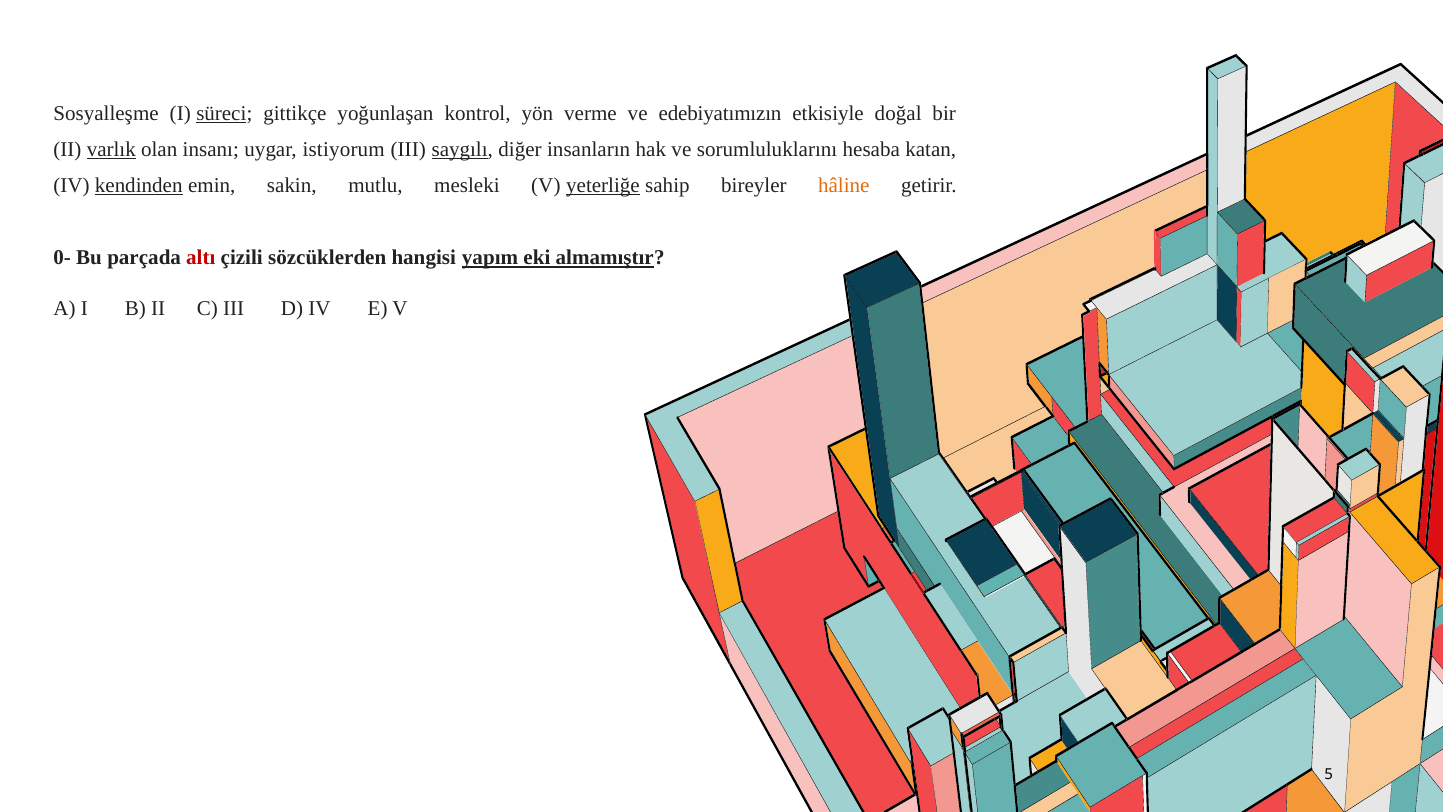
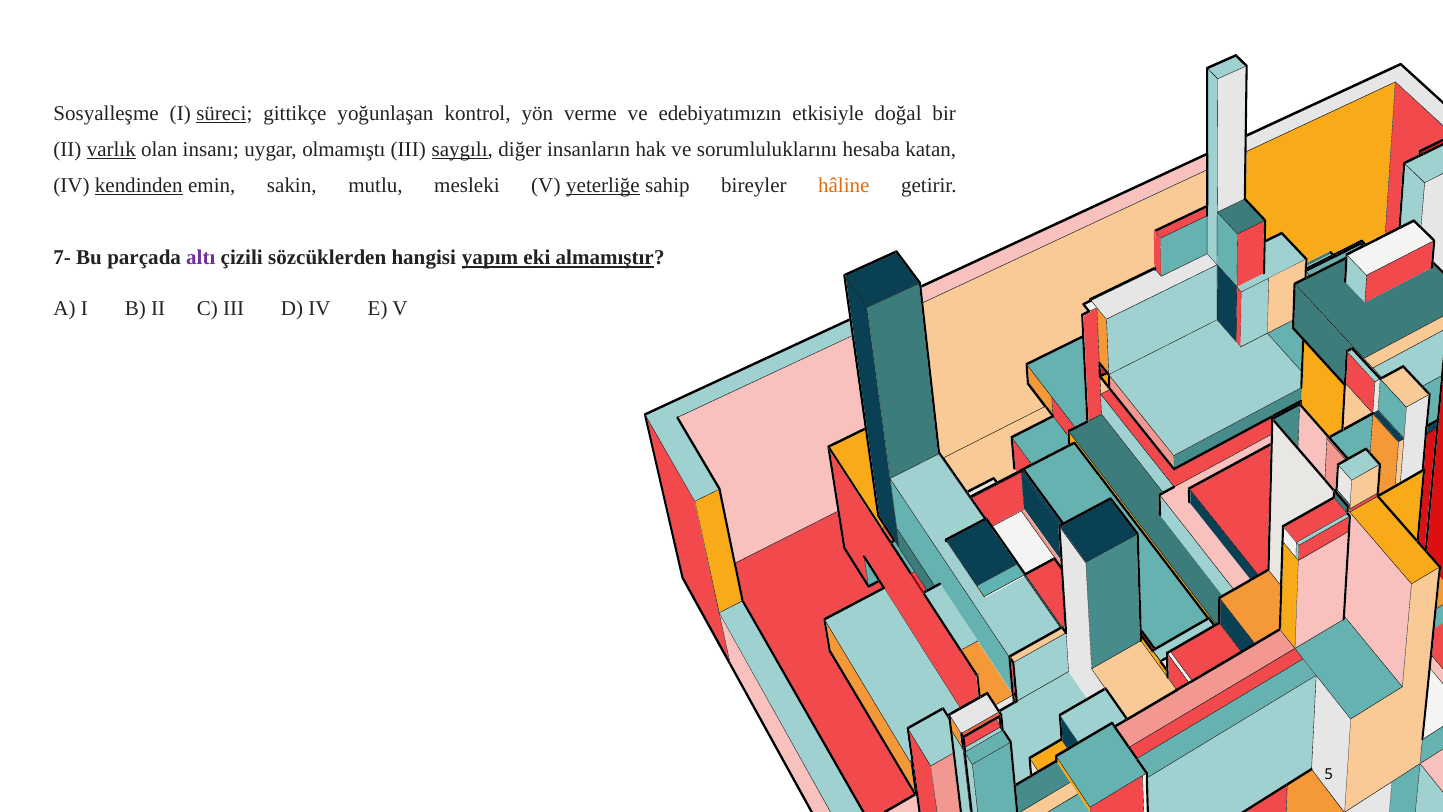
istiyorum: istiyorum -> olmamıştı (344, 149)
0-: 0- -> 7- (62, 258)
altı colour: red -> purple (201, 258)
